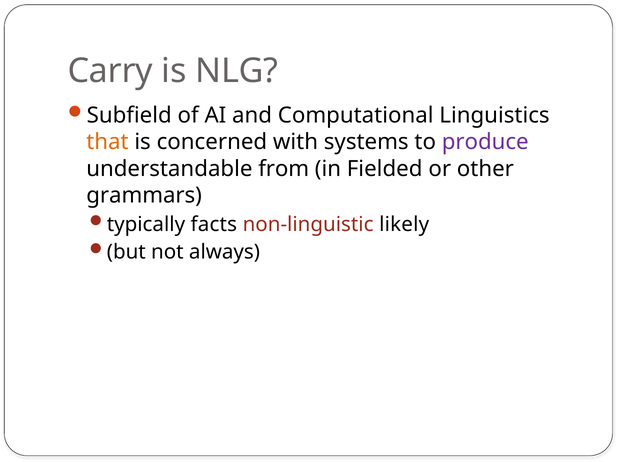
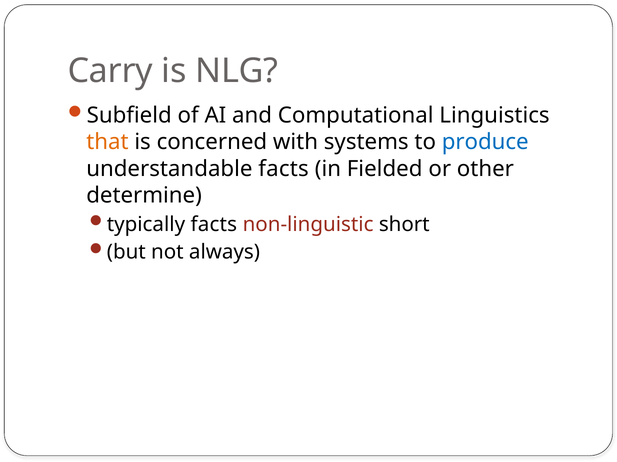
produce colour: purple -> blue (485, 142)
understandable from: from -> facts (284, 169)
grammars: grammars -> determine (144, 196)
likely: likely -> short (404, 225)
